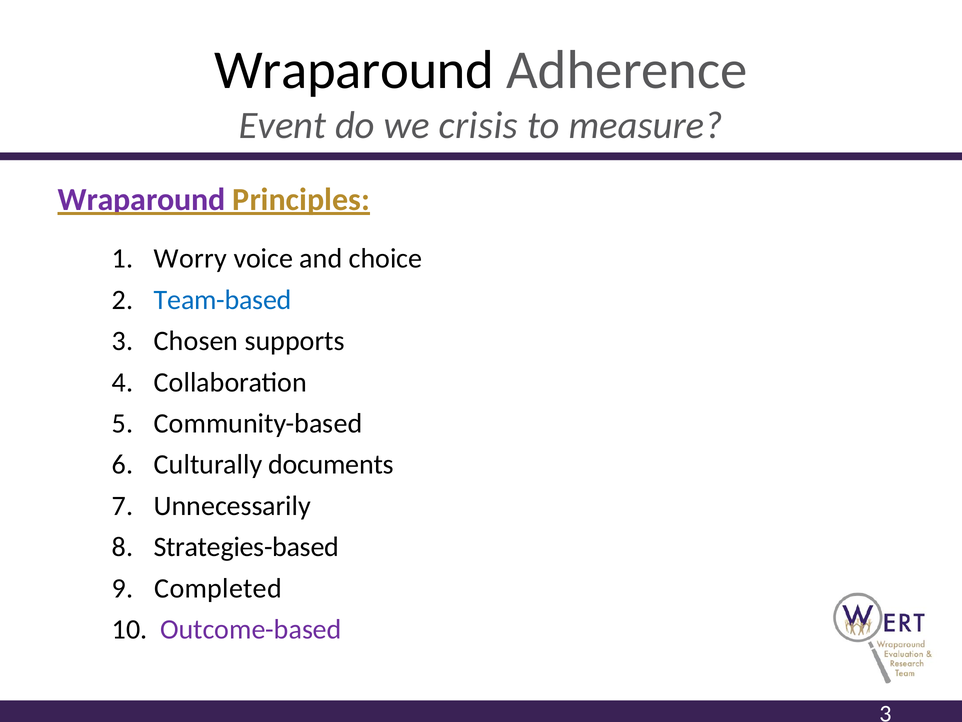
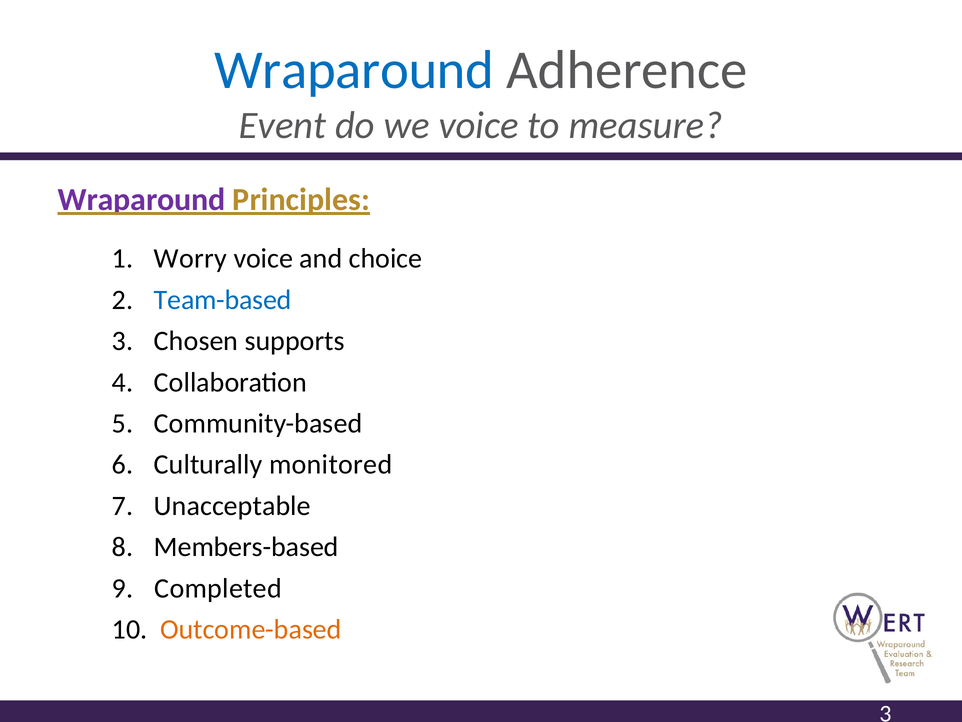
Wraparound colour: black -> blue (354, 70)
we crisis: crisis -> voice (479, 125)
documents: documents -> monitored (331, 464)
Unnecessarily: Unnecessarily -> Unacceptable (232, 506)
Strategies-based: Strategies-based -> Members-based (246, 547)
Outcome-based colour: purple -> orange (251, 629)
